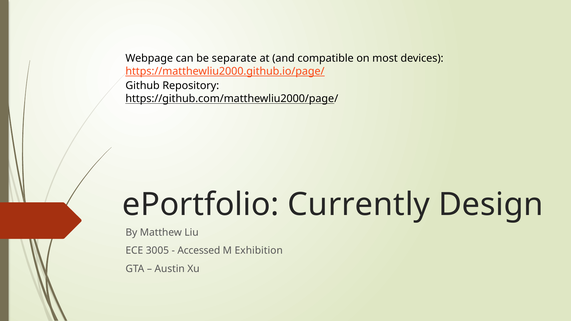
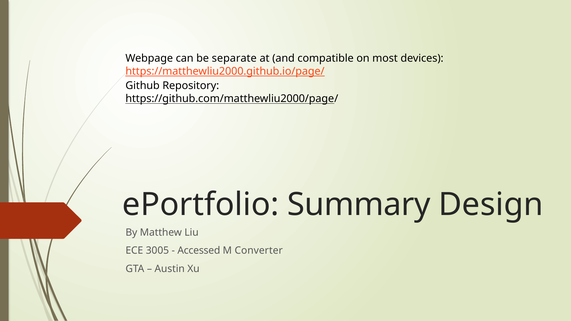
Currently: Currently -> Summary (359, 205)
Exhibition: Exhibition -> Converter (259, 251)
